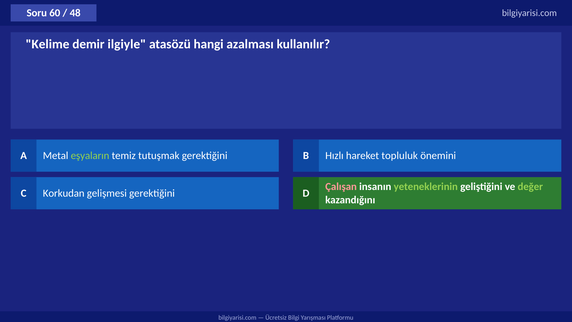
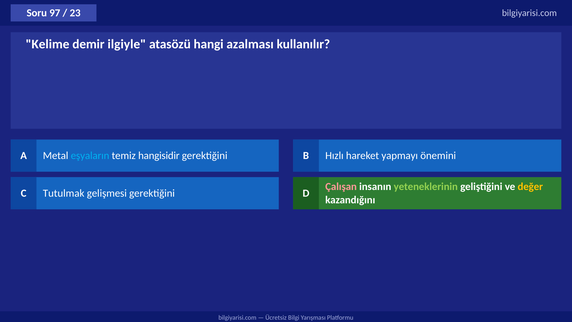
60: 60 -> 97 (55, 13)
48: 48 -> 23 (75, 13)
eşyaların colour: light green -> light blue (90, 156)
tutuşmak: tutuşmak -> hangisidir (159, 156)
topluluk: topluluk -> yapmayı (400, 156)
değer colour: light green -> yellow (530, 187)
Korkudan: Korkudan -> Tutulmak (64, 193)
